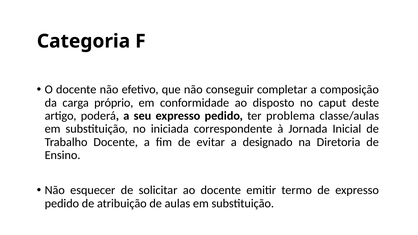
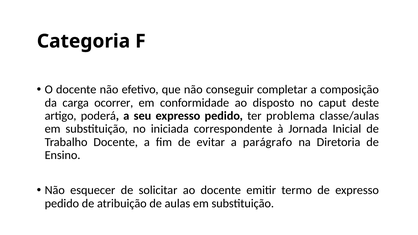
próprio: próprio -> ocorrer (114, 103)
designado: designado -> parágrafo (268, 142)
